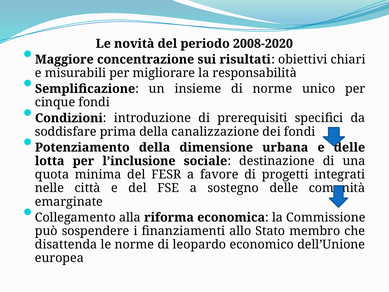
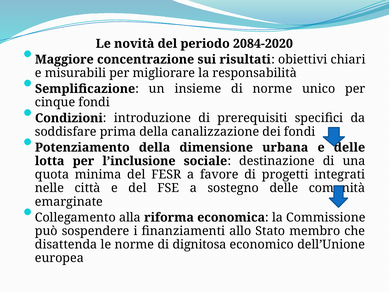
2008-2020: 2008-2020 -> 2084-2020 (263, 44)
leopardo: leopardo -> dignitosa (199, 244)
